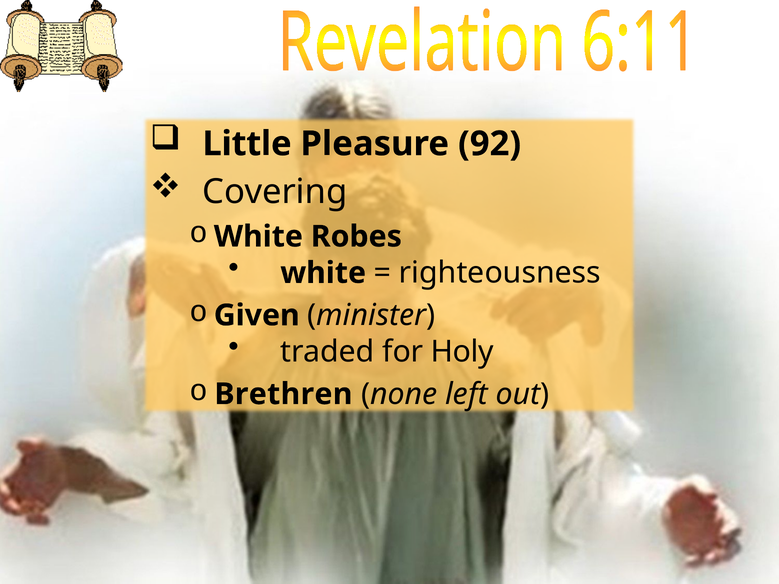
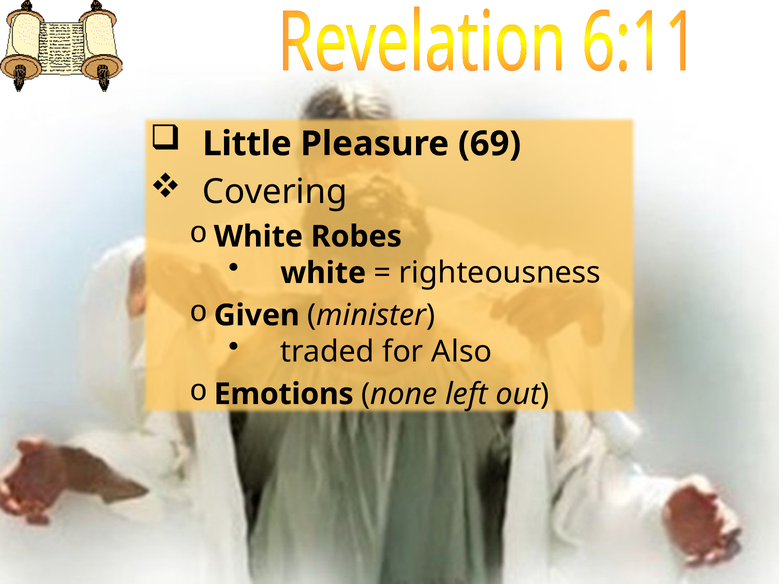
92: 92 -> 69 (490, 144)
Holy: Holy -> Also (462, 352)
Brethren: Brethren -> Emotions (284, 394)
